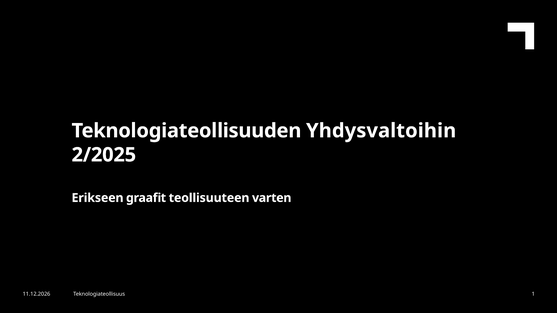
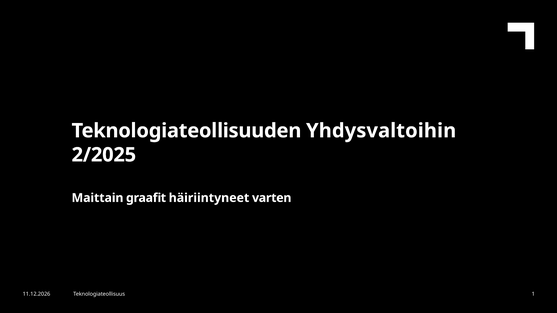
Erikseen: Erikseen -> Maittain (98, 198)
teollisuuteen: teollisuuteen -> häiriintyneet (209, 198)
